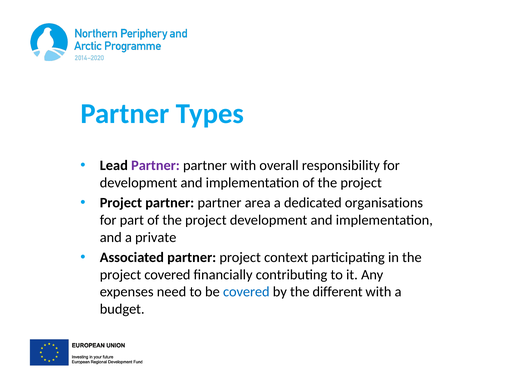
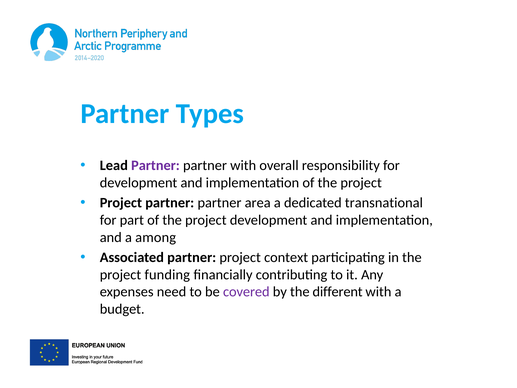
organisations: organisations -> transnational (384, 203)
private: private -> among (156, 237)
project covered: covered -> funding (167, 274)
covered colour: blue -> purple (246, 292)
